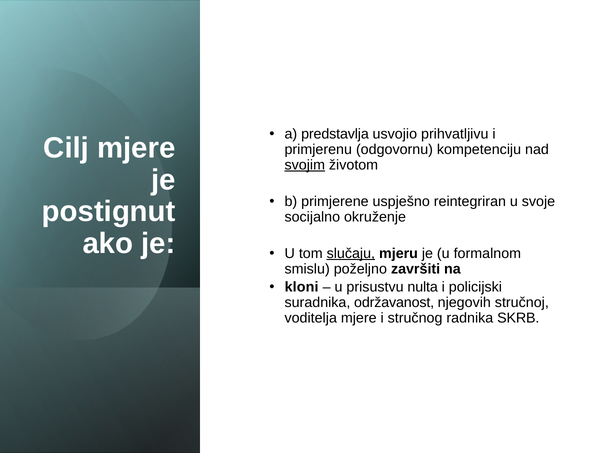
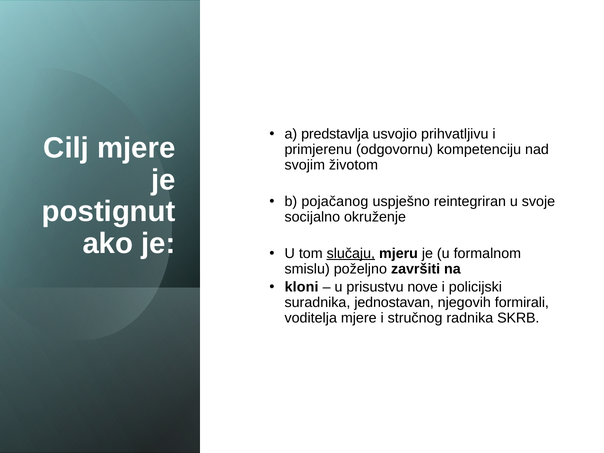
svojim underline: present -> none (305, 165)
primjerene: primjerene -> pojačanog (335, 201)
nulta: nulta -> nove (423, 287)
održavanost: održavanost -> jednostavan (394, 303)
stručnoj: stručnoj -> formirali (522, 303)
